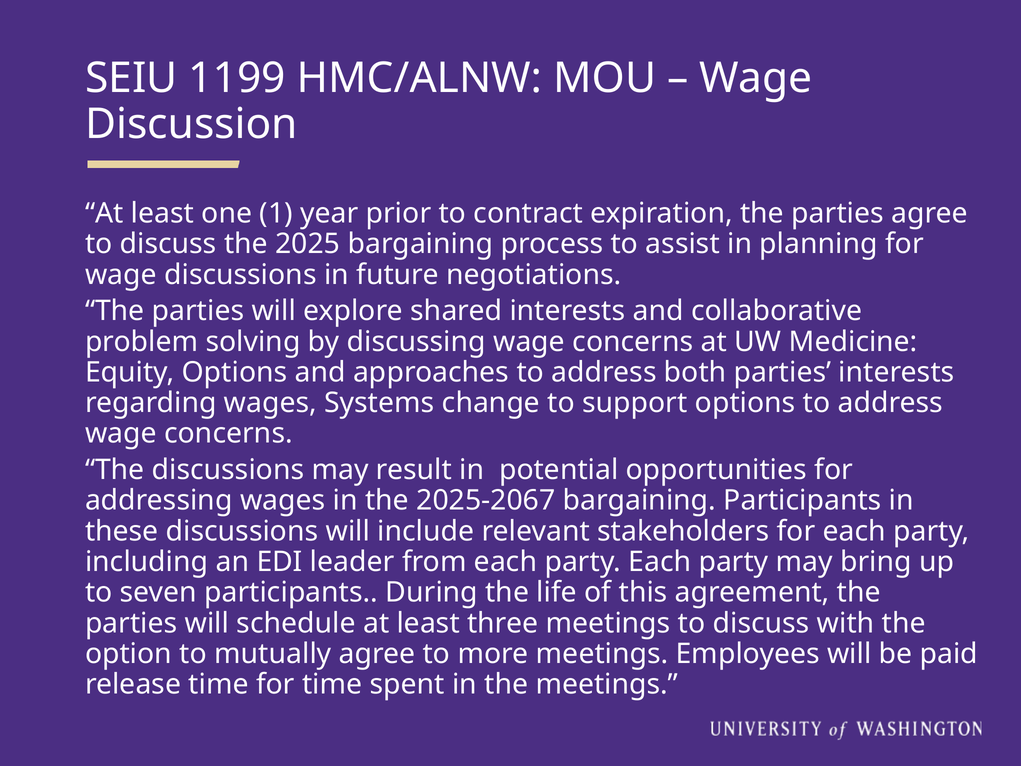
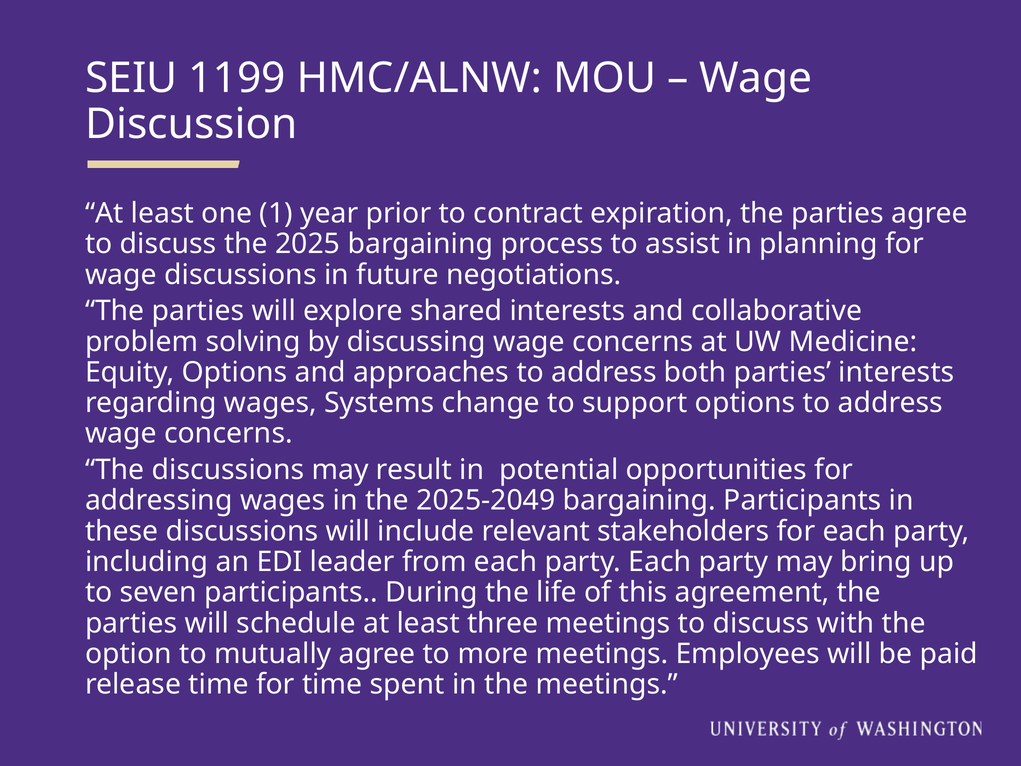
2025-2067: 2025-2067 -> 2025-2049 (486, 500)
